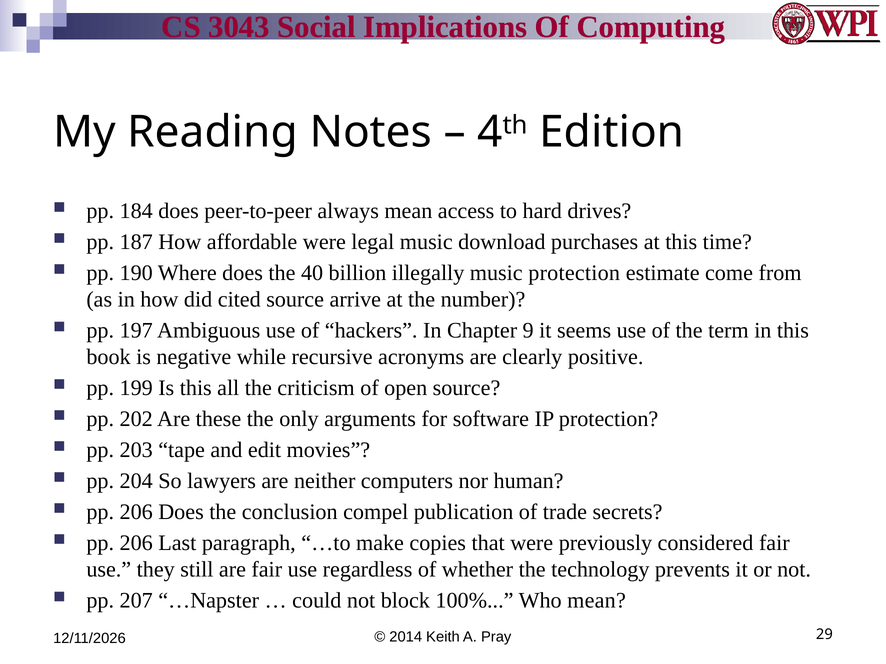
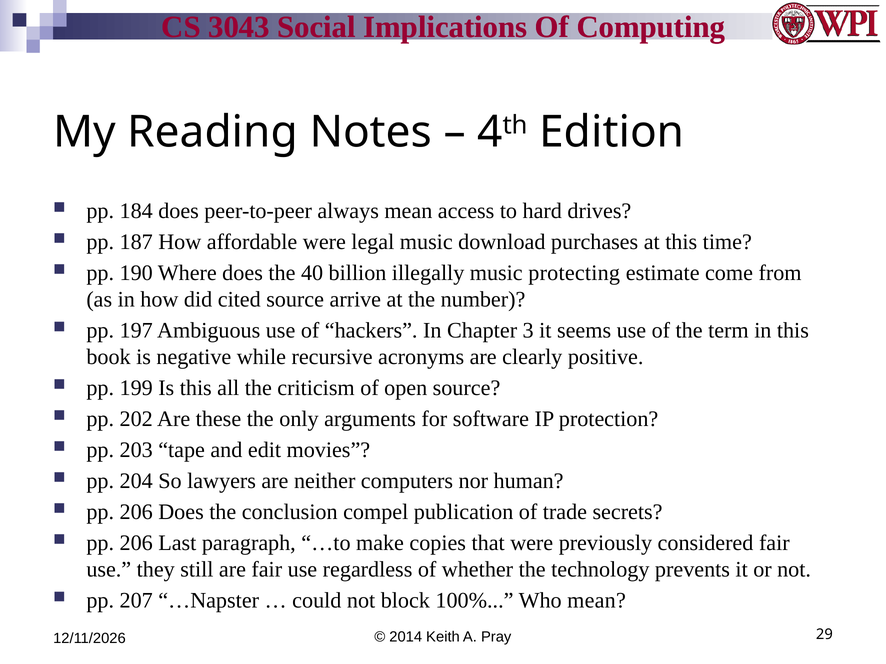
music protection: protection -> protecting (574, 273)
9: 9 -> 3 (528, 331)
